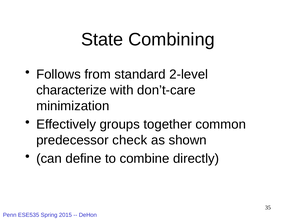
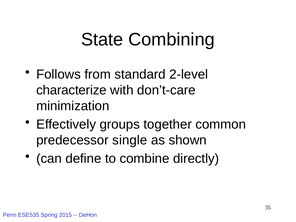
check: check -> single (130, 140)
